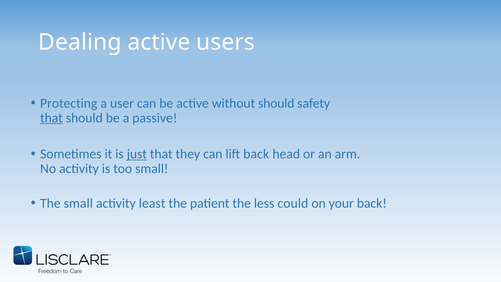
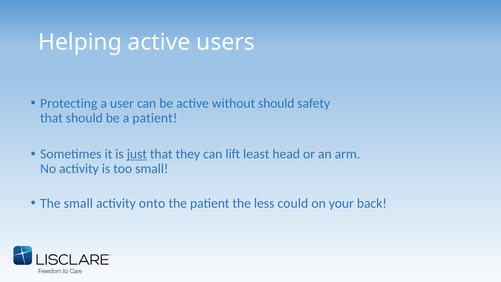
Dealing: Dealing -> Helping (80, 42)
that underline: present -> none (51, 118)
a passive: passive -> patient (155, 118)
lift back: back -> least (256, 154)
least: least -> onto (152, 203)
